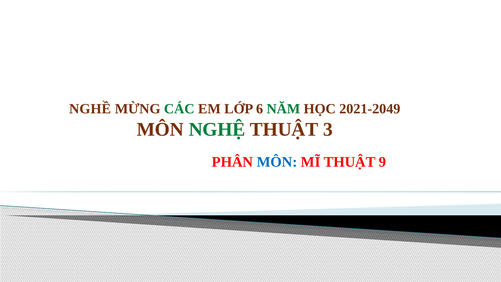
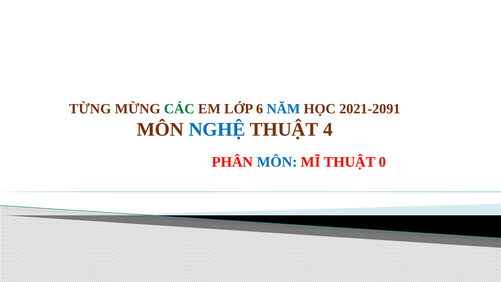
NGHỀ: NGHỀ -> TỪNG (90, 109)
NĂM colour: green -> blue (283, 109)
2021-2049: 2021-2049 -> 2021-2091 (370, 109)
NGHỆ colour: green -> blue (217, 129)
3: 3 -> 4 (328, 129)
9: 9 -> 0 (383, 162)
